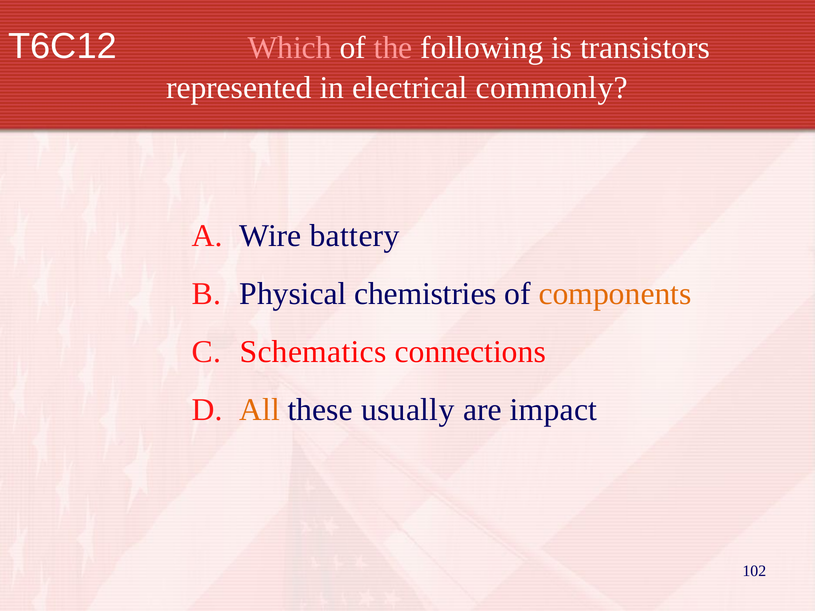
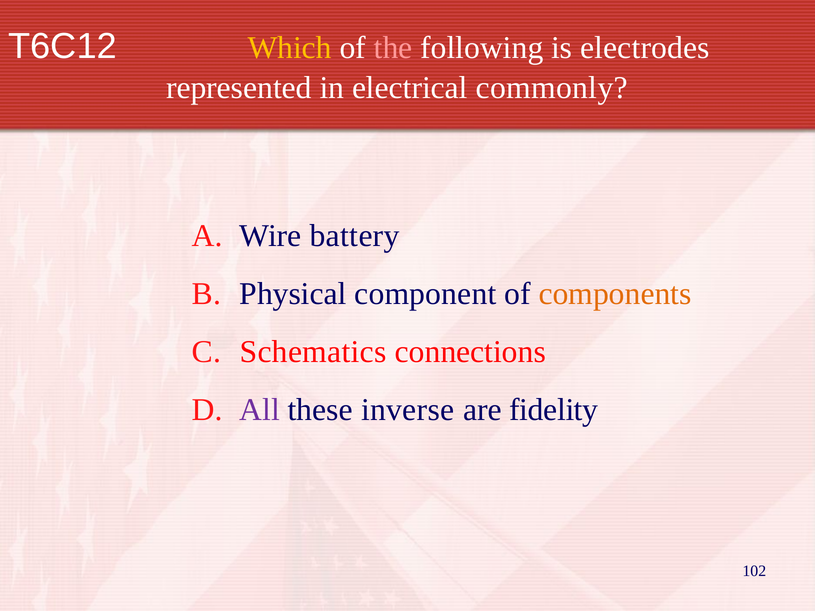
Which colour: pink -> yellow (290, 48)
transistors: transistors -> electrodes (645, 48)
chemistries: chemistries -> component (425, 294)
All colour: orange -> purple (260, 410)
usually: usually -> inverse (408, 410)
impact: impact -> fidelity (554, 410)
